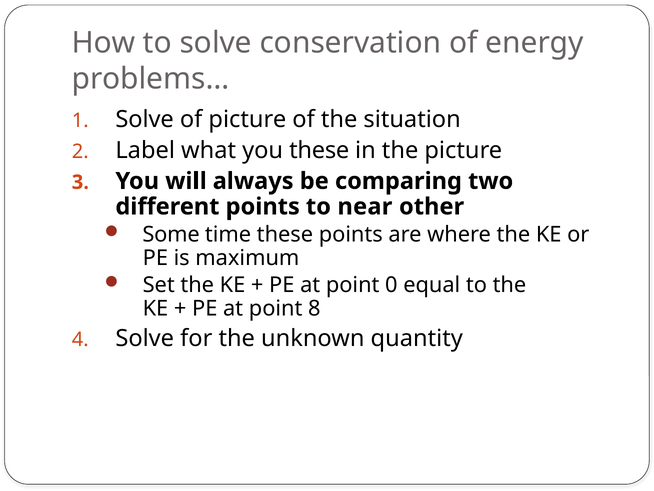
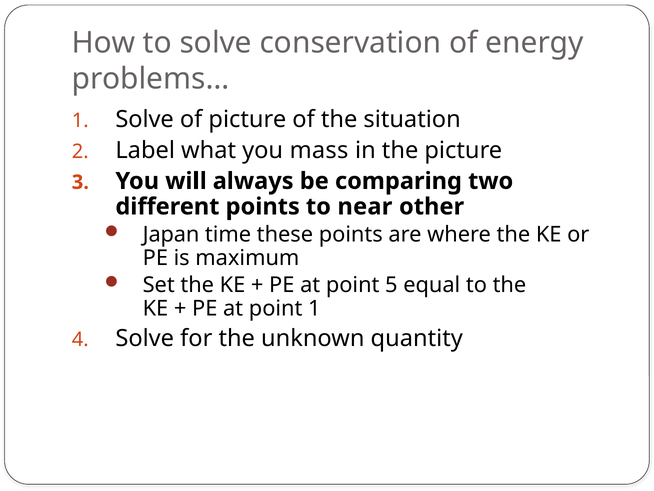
you these: these -> mass (319, 150)
Some: Some -> Japan (171, 234)
0: 0 -> 5 (391, 285)
point 8: 8 -> 1 (314, 308)
